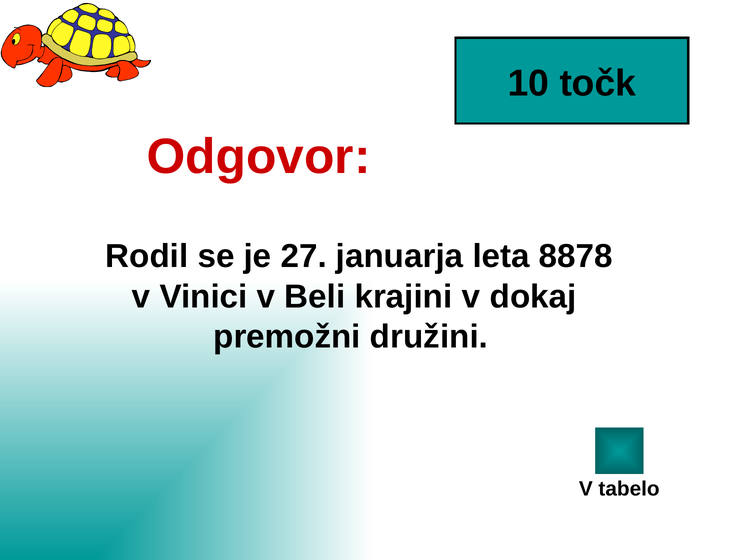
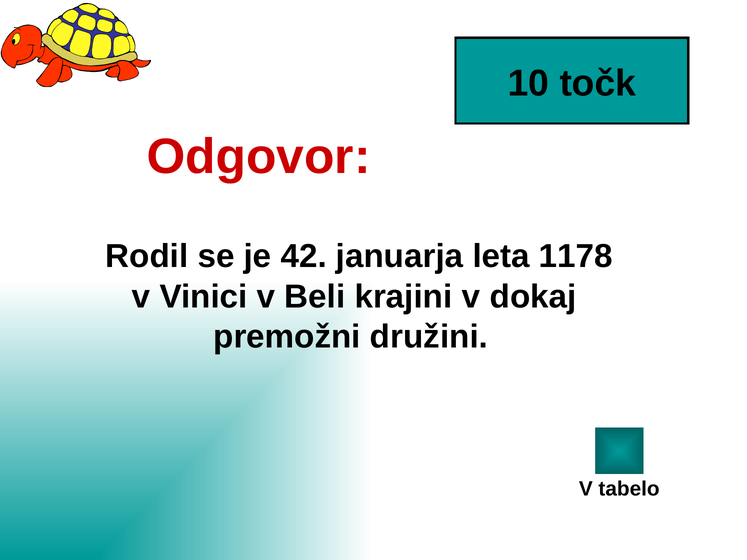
27: 27 -> 42 (304, 256)
8878: 8878 -> 1178 (576, 256)
